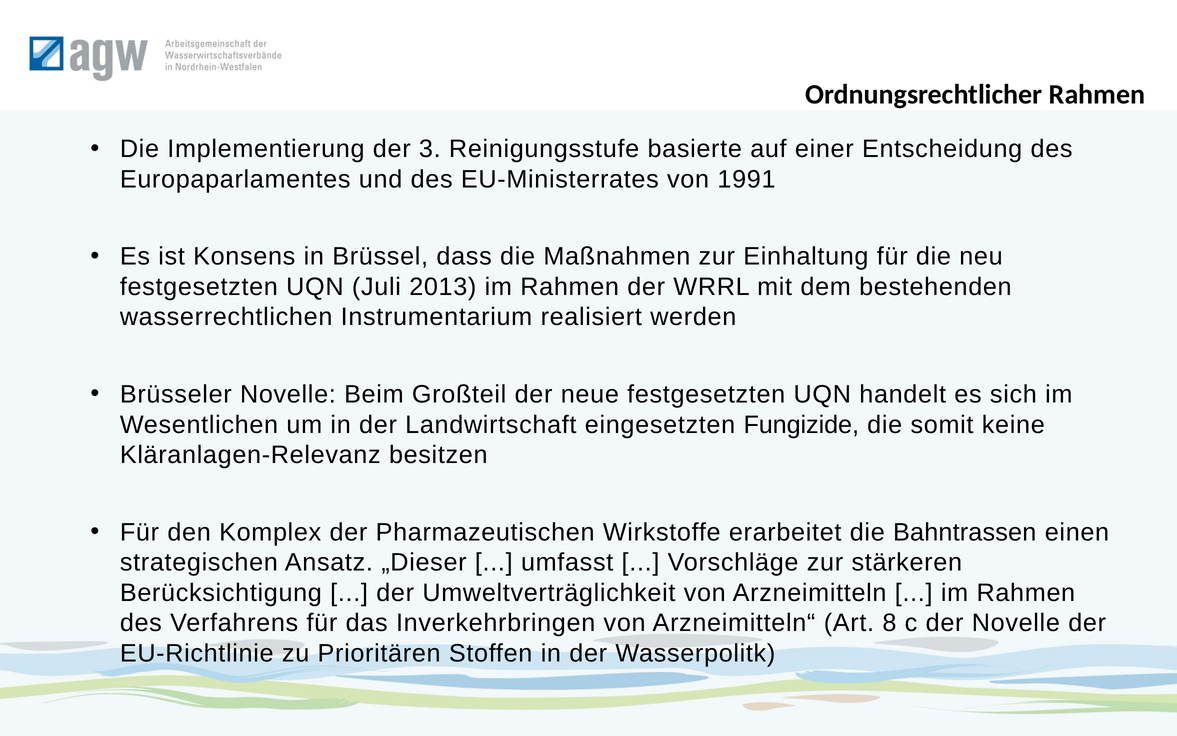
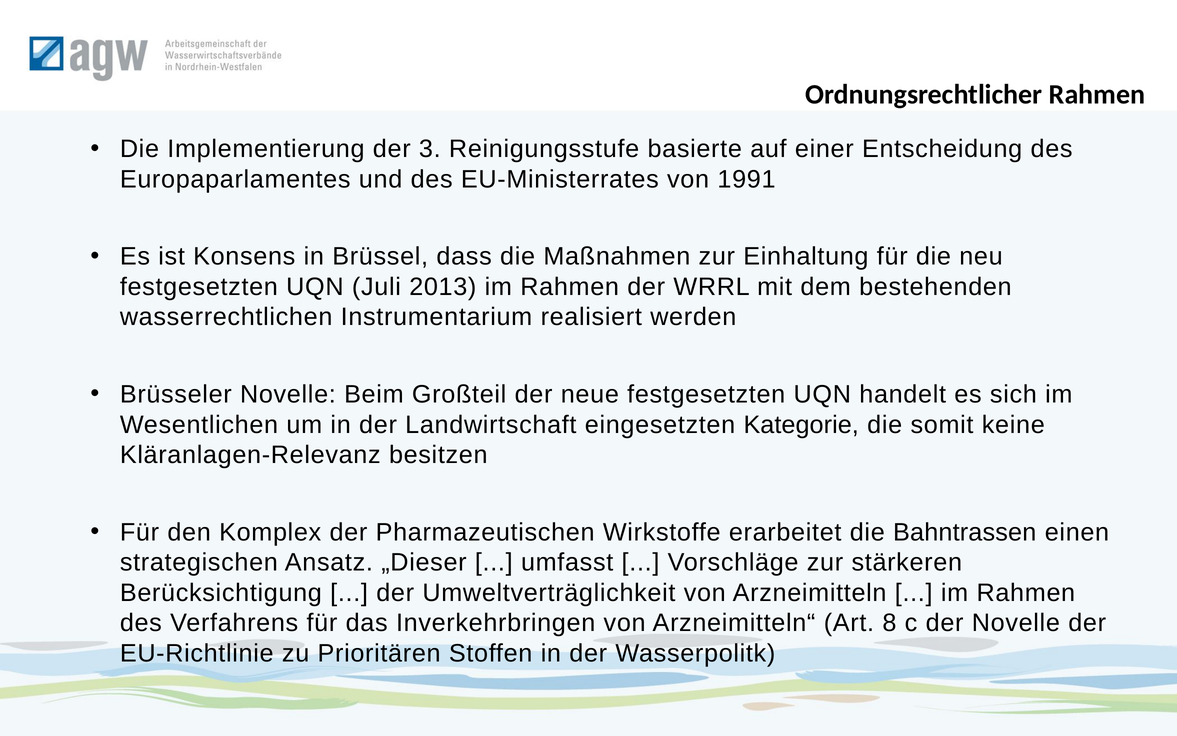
Fungizide: Fungizide -> Kategorie (801, 425)
